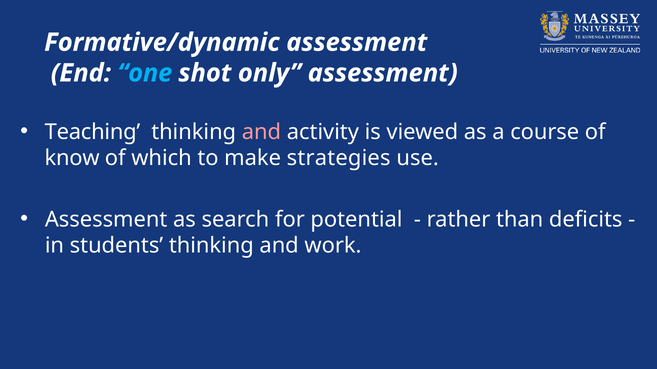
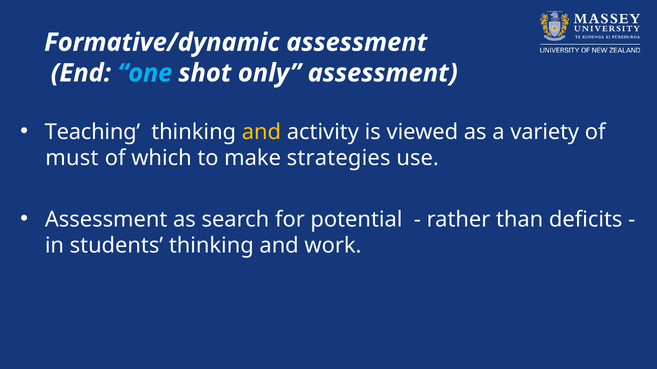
and colour: pink -> yellow (261, 132)
course: course -> variety (545, 132)
know: know -> must (72, 158)
